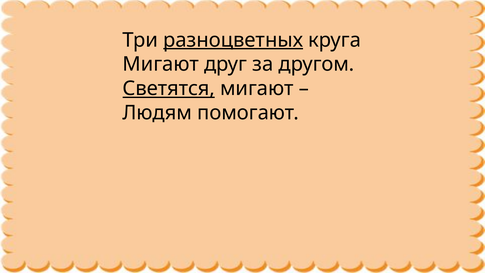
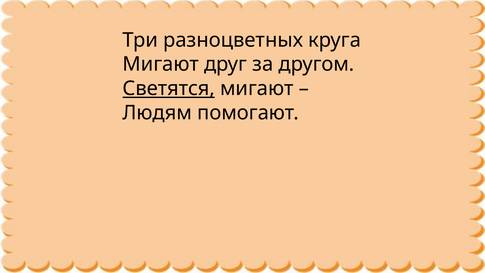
разноцветных underline: present -> none (233, 40)
